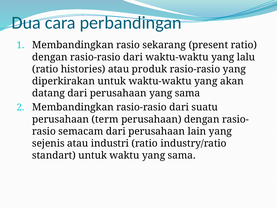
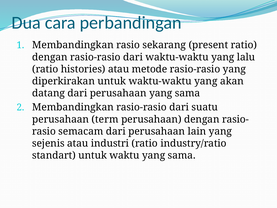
produk: produk -> metode (149, 69)
